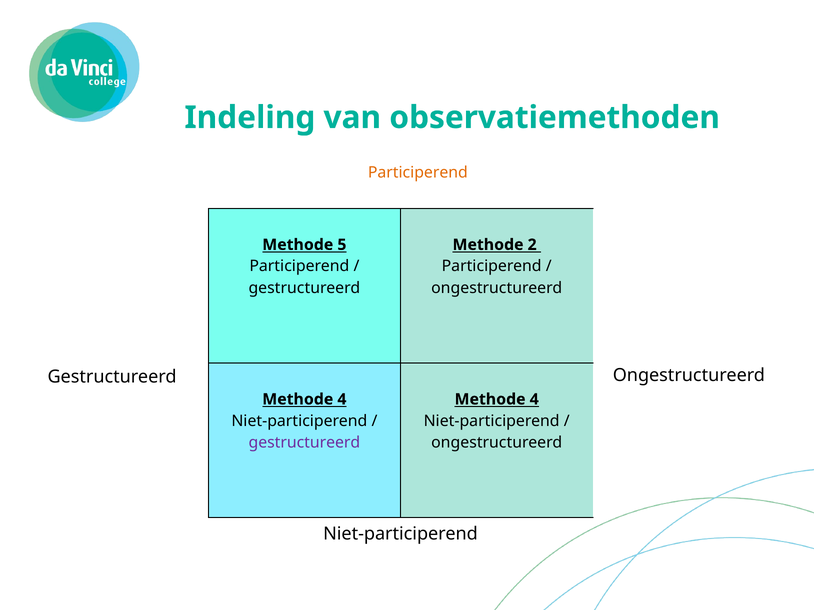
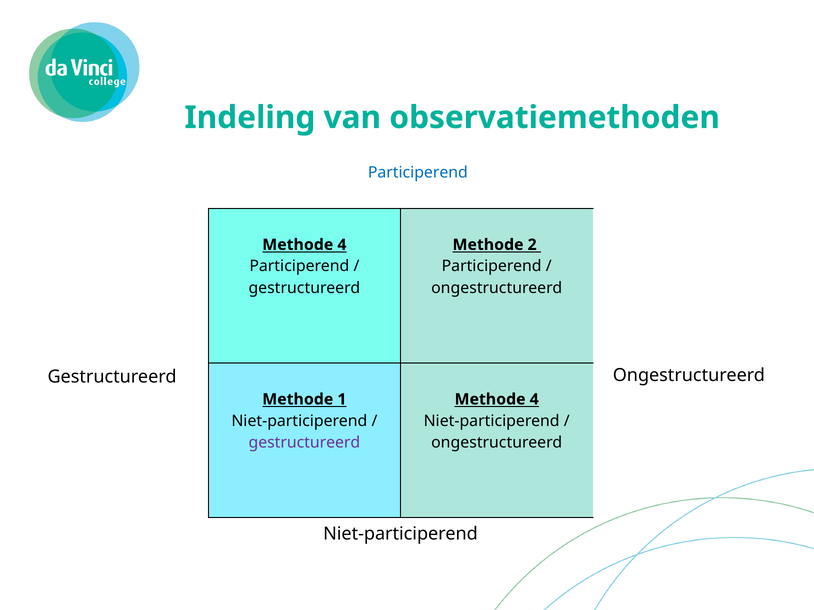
Participerend colour: orange -> blue (418, 173)
5: 5 -> 4 (342, 245)
4: 4 -> 1 (342, 400)
